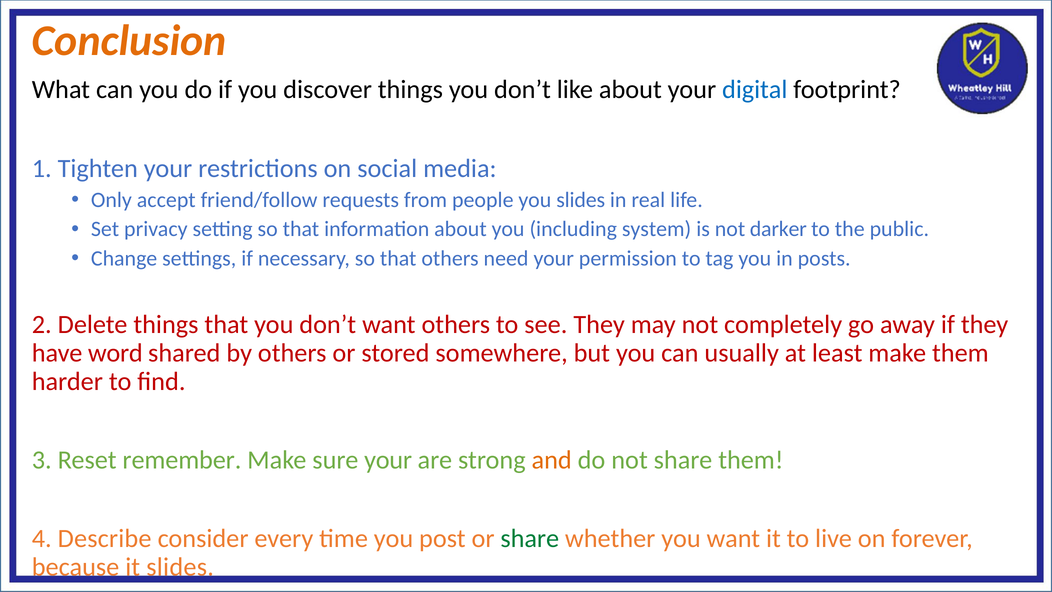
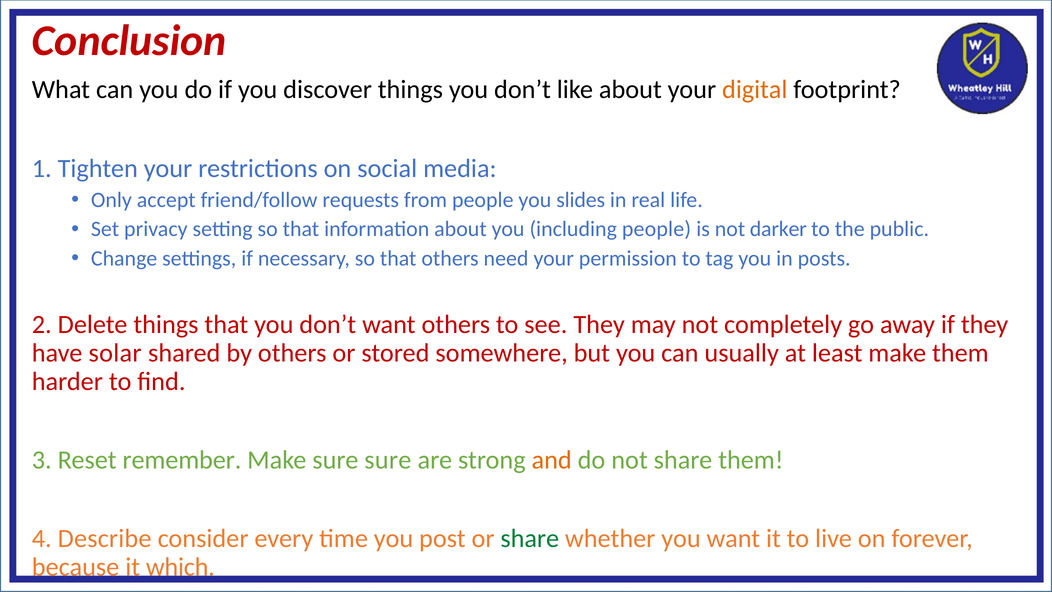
Conclusion colour: orange -> red (129, 41)
digital colour: blue -> orange (755, 90)
including system: system -> people (656, 229)
word: word -> solar (115, 353)
sure your: your -> sure (388, 460)
it slides: slides -> which (180, 567)
